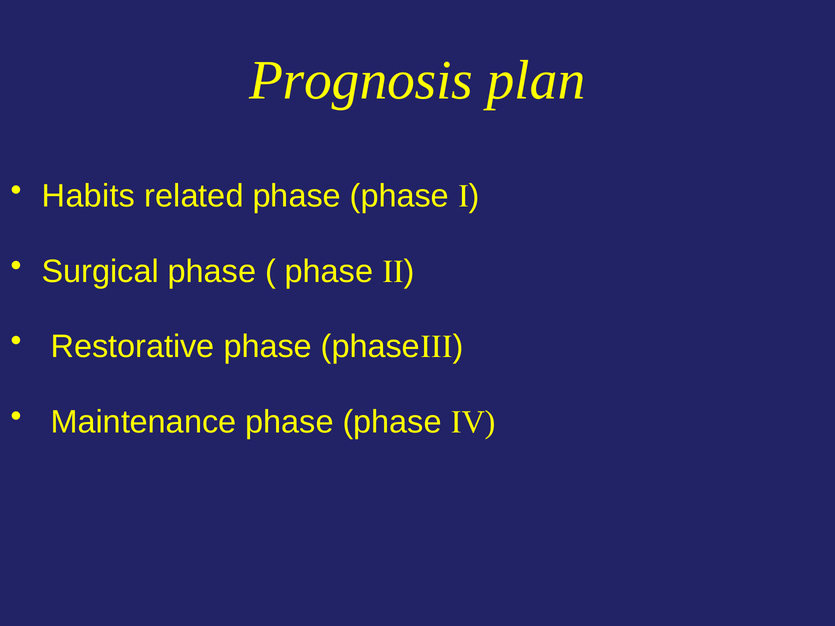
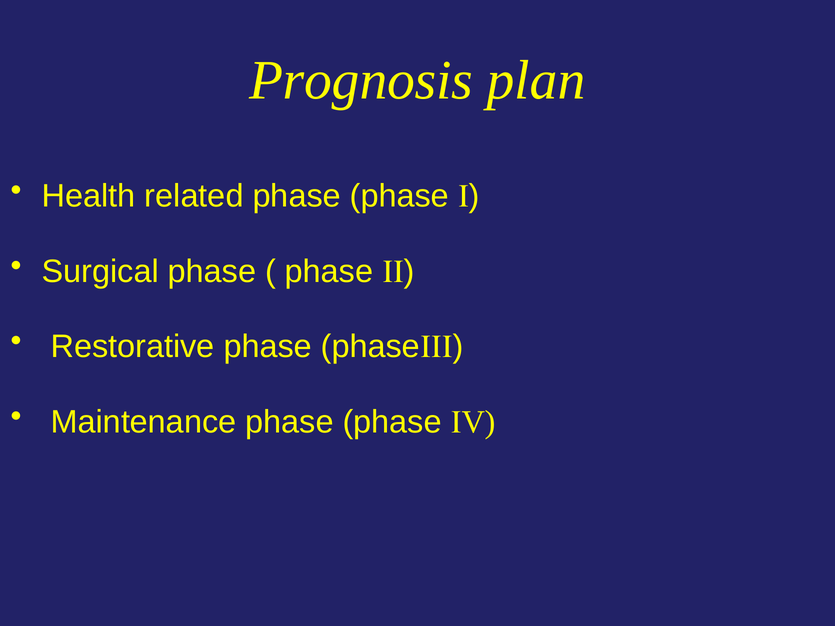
Habits: Habits -> Health (89, 196)
